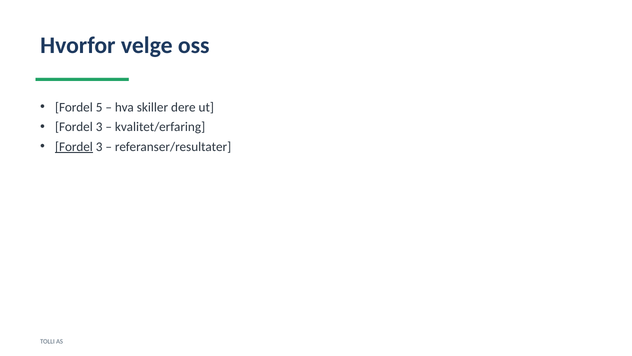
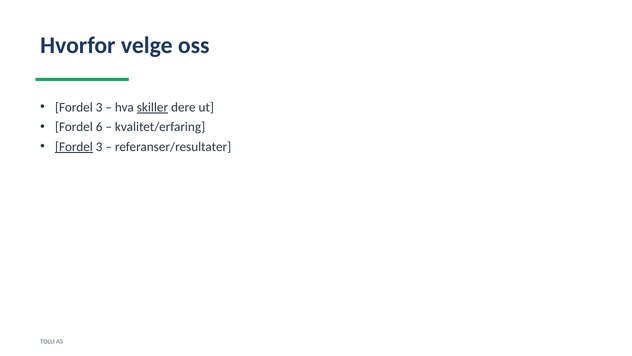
5: 5 -> 3 (99, 107)
skiller underline: none -> present (152, 107)
3: 3 -> 6 (99, 127)
